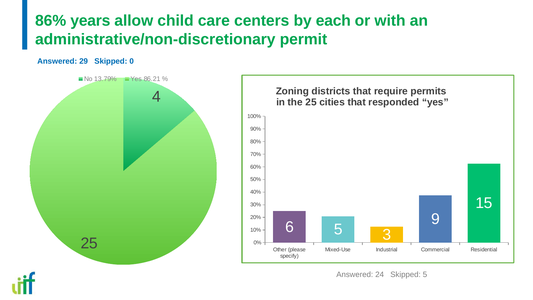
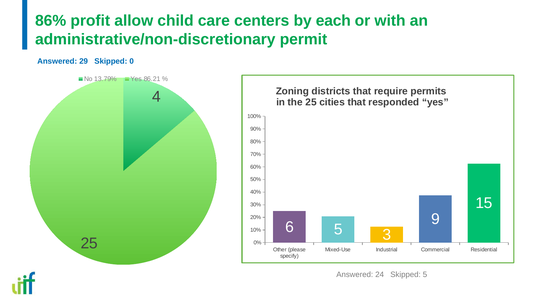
years: years -> profit (90, 21)
